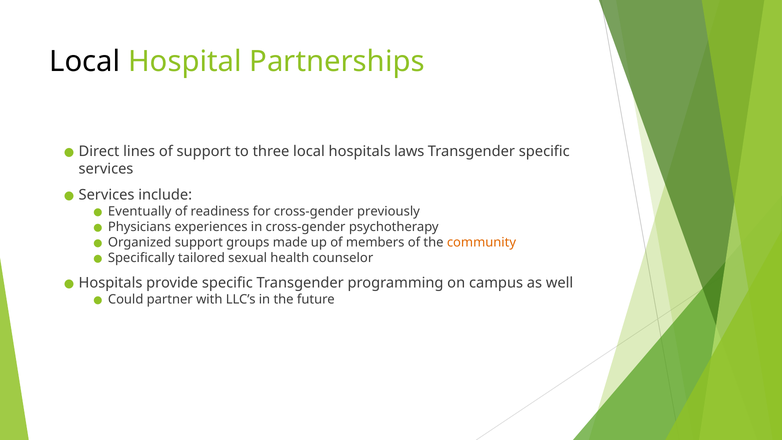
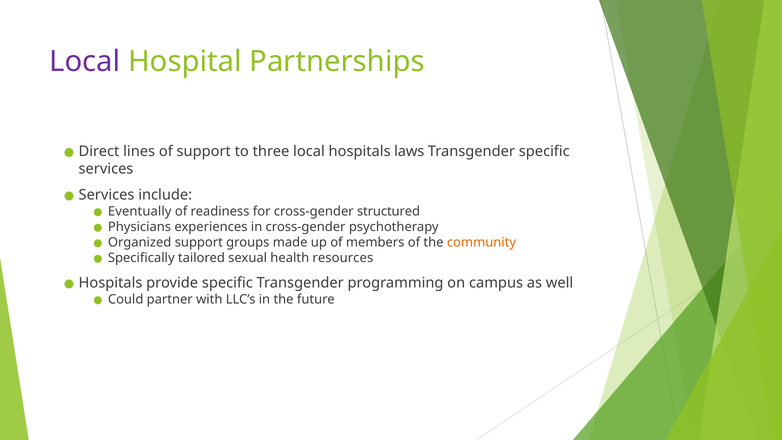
Local colour: black -> purple (85, 62)
previously: previously -> structured (389, 211)
counselor: counselor -> resources (343, 258)
